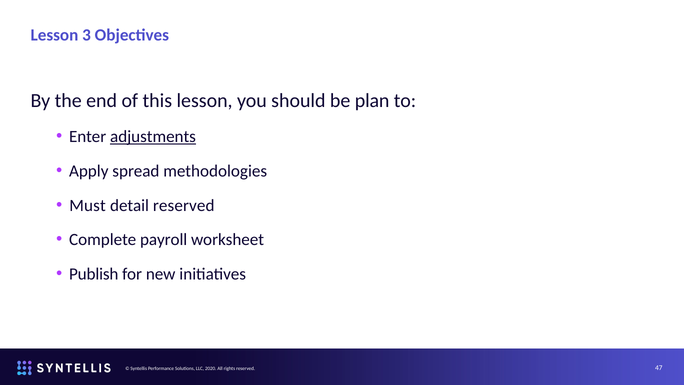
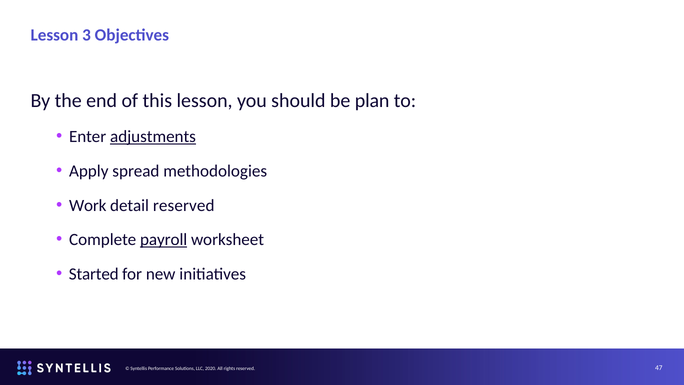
Must: Must -> Work (88, 205)
payroll underline: none -> present (164, 240)
Publish: Publish -> Started (94, 274)
